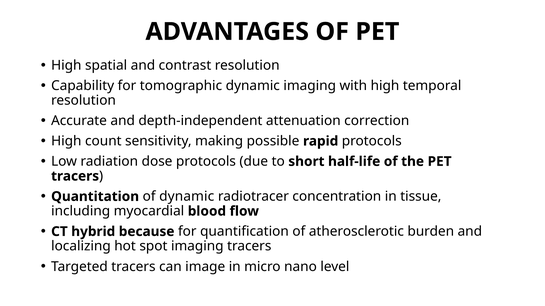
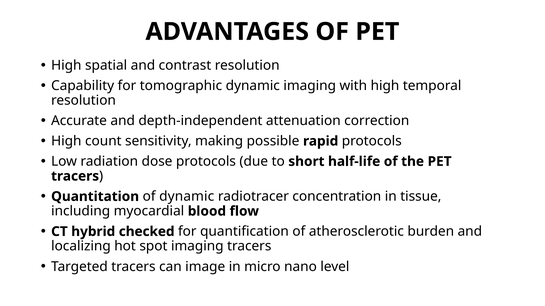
because: because -> checked (147, 232)
